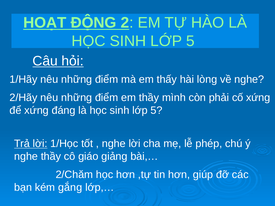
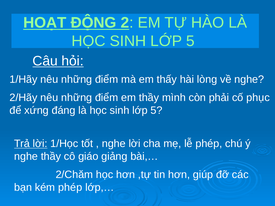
cố xứng: xứng -> phục (258, 98)
kém gắng: gắng -> phép (70, 188)
